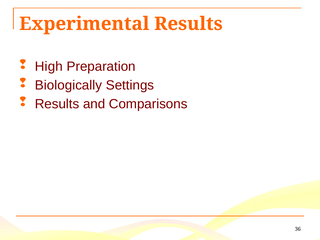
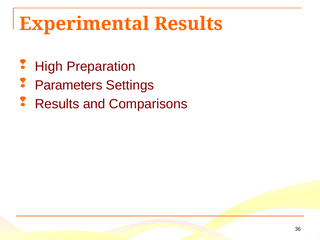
Biologically: Biologically -> Parameters (69, 85)
